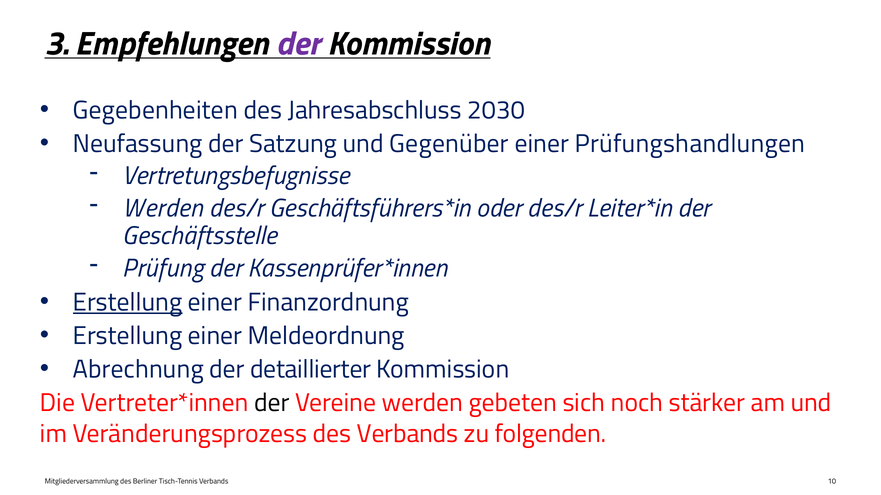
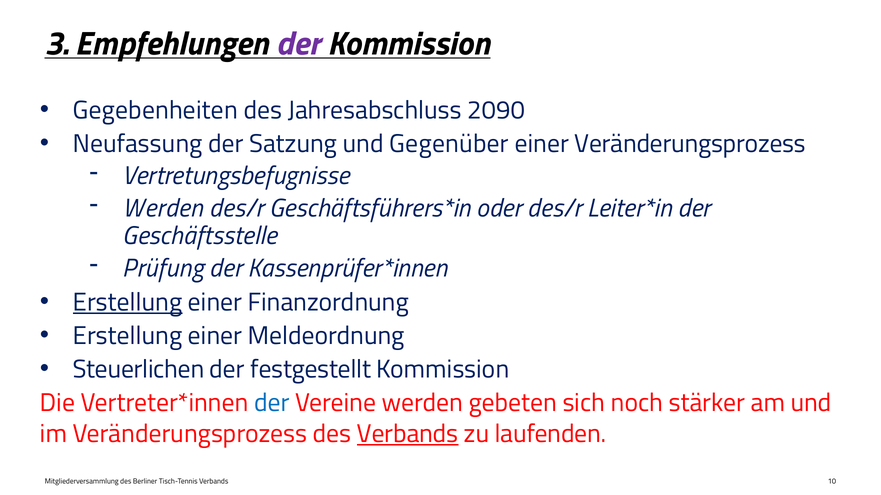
2030: 2030 -> 2090 (496, 110)
einer Prüfungshandlungen: Prüfungshandlungen -> Veränderungsprozess (690, 144)
Abrechnung: Abrechnung -> Steuerlichen (139, 370)
detaillierter: detaillierter -> festgestellt (311, 370)
der colour: black -> blue (272, 403)
Verbands underline: none -> present (408, 434)
folgenden: folgenden -> laufenden (550, 434)
